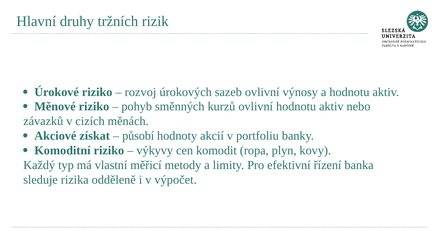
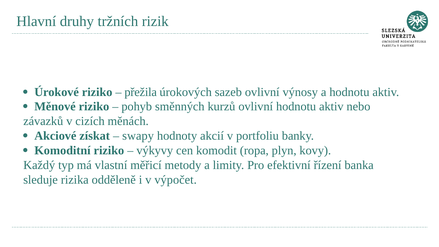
rozvoj: rozvoj -> přežila (141, 92)
působí: působí -> swapy (138, 136)
